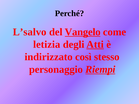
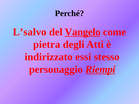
letizia: letizia -> pietra (47, 45)
Atti underline: present -> none (95, 45)
così: così -> essi (83, 57)
